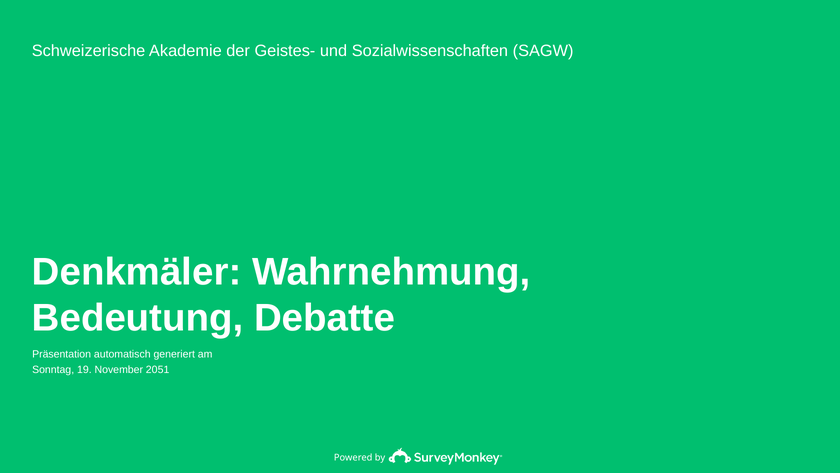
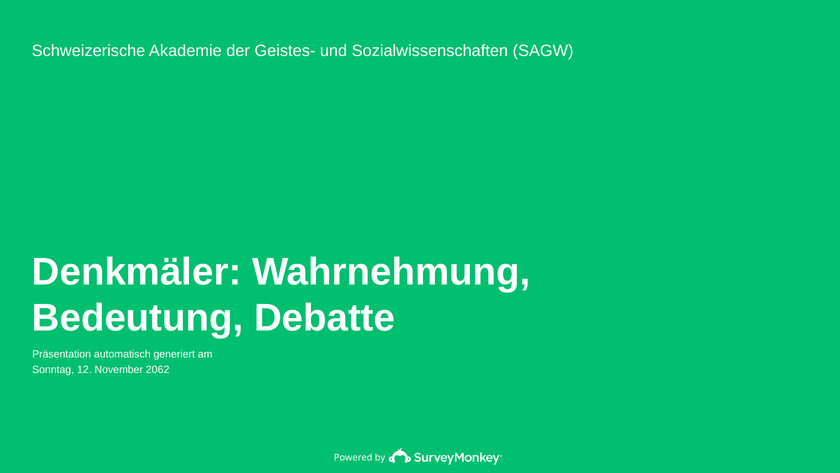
19: 19 -> 12 (84, 369)
2051: 2051 -> 2062 (158, 369)
